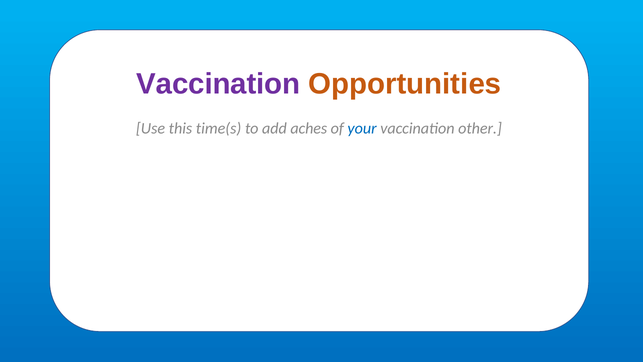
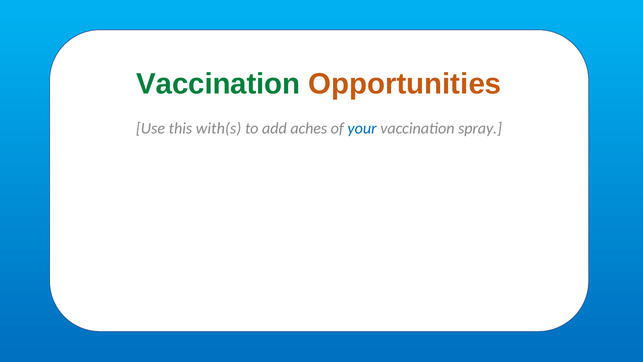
Vaccination colour: purple -> green (218, 84)
time(s: time(s -> with(s (219, 129)
other: other -> spray (480, 129)
